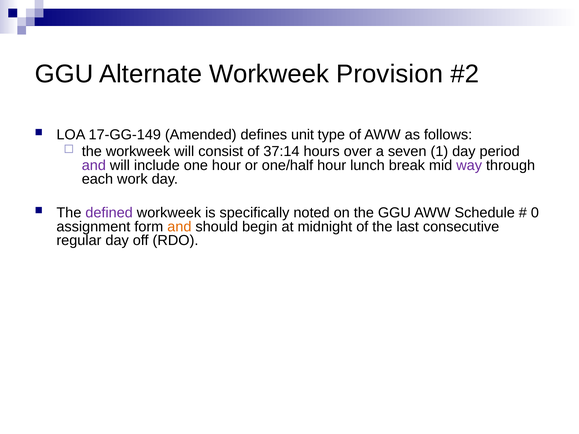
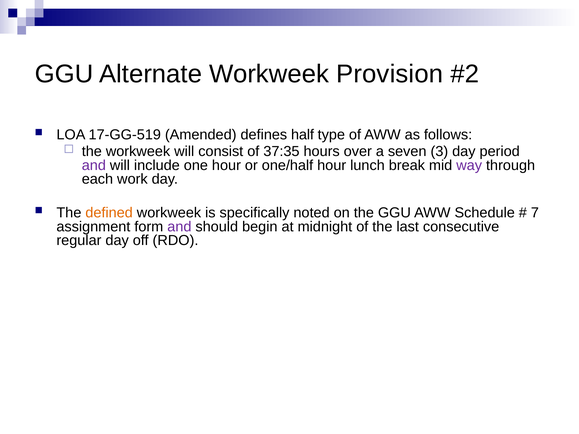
17-GG-149: 17-GG-149 -> 17-GG-519 (125, 135)
unit: unit -> half (302, 135)
37:14: 37:14 -> 37:35 (281, 151)
1: 1 -> 3 (439, 151)
defined colour: purple -> orange (109, 213)
0: 0 -> 7 (535, 213)
and colour: orange -> purple (179, 227)
